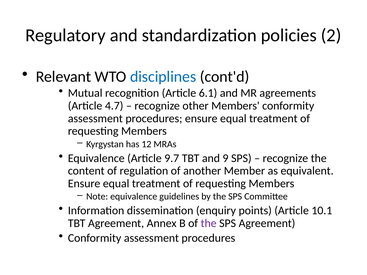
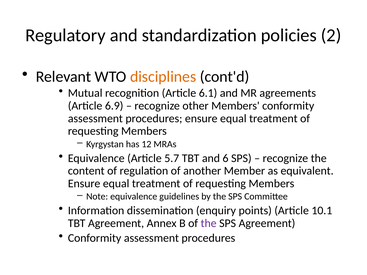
disciplines colour: blue -> orange (163, 77)
4.7: 4.7 -> 6.9 (114, 106)
9.7: 9.7 -> 5.7 (172, 158)
9: 9 -> 6 (226, 158)
